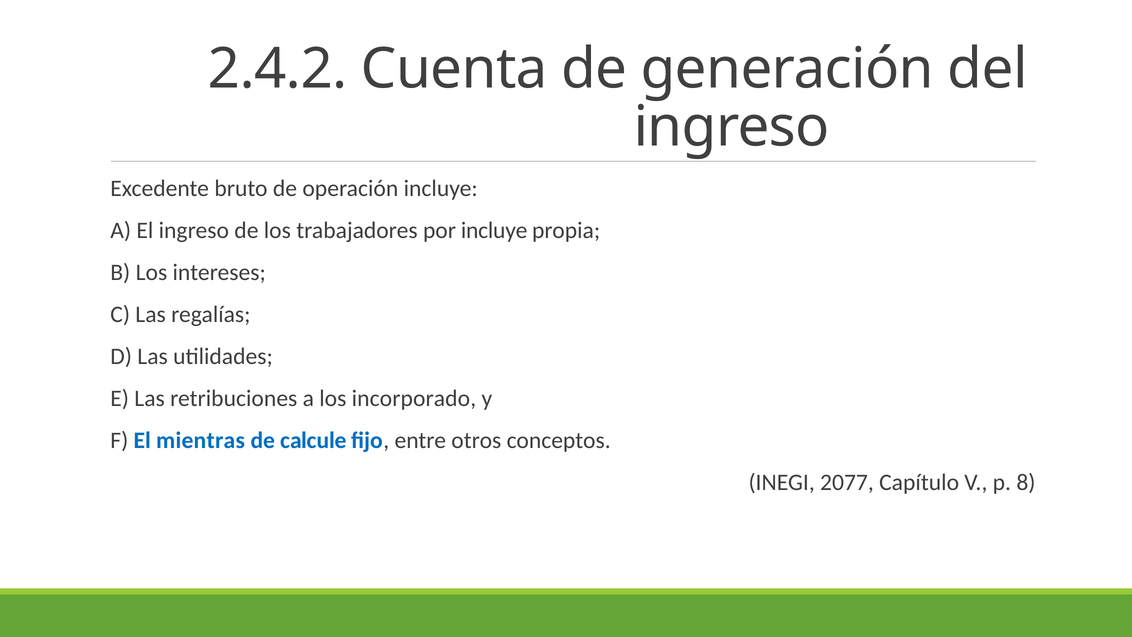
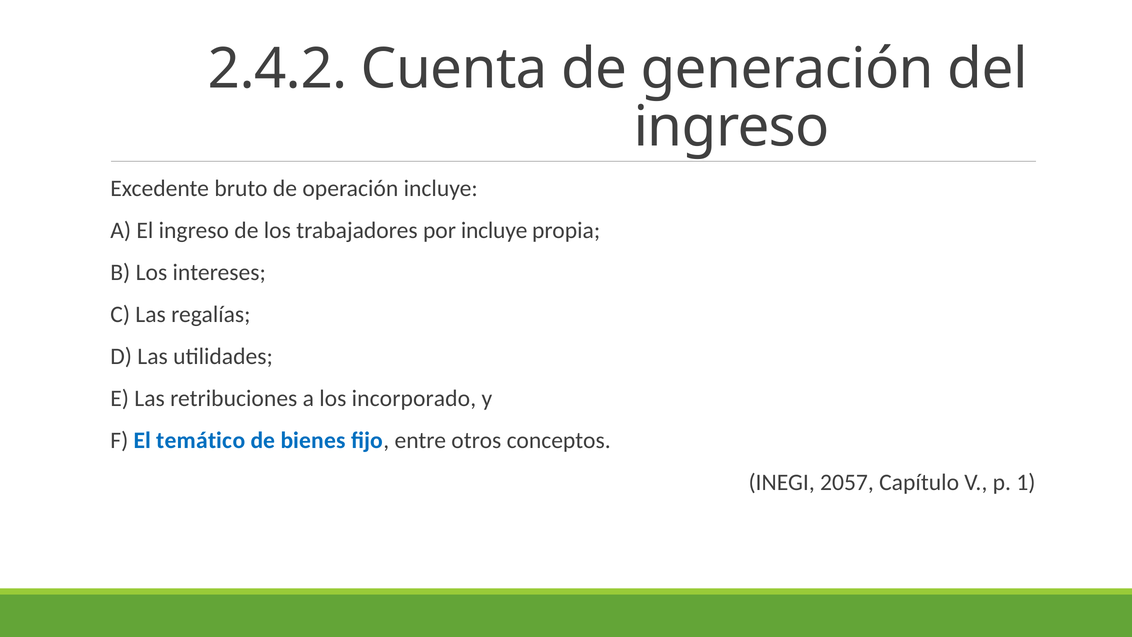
mientras: mientras -> temático (201, 440)
calcule: calcule -> bienes (313, 440)
2077: 2077 -> 2057 (847, 482)
8: 8 -> 1 (1026, 482)
